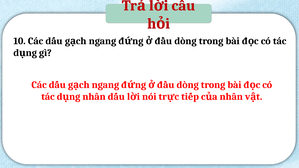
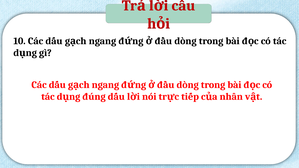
nhân: nhân -> đúng (94, 97)
